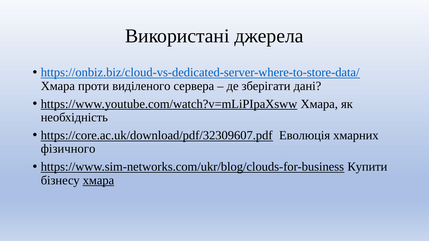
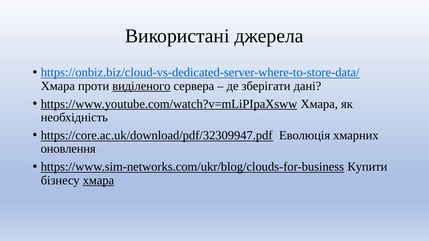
виділеного underline: none -> present (141, 86)
https://core.ac.uk/download/pdf/32309607.pdf: https://core.ac.uk/download/pdf/32309607.pdf -> https://core.ac.uk/download/pdf/32309947.pdf (157, 136)
фізичного: фізичного -> оновлення (68, 149)
